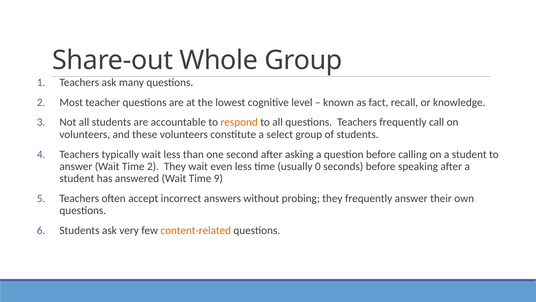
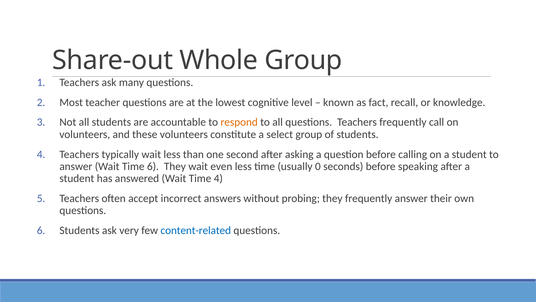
Time 2: 2 -> 6 (153, 166)
Time 9: 9 -> 4 (218, 178)
content-related colour: orange -> blue (196, 230)
